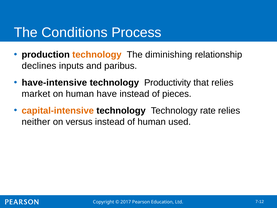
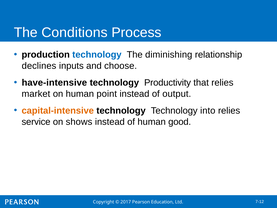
technology colour: orange -> blue (97, 55)
paribus: paribus -> choose (121, 66)
have: have -> point (107, 94)
pieces: pieces -> output (177, 94)
rate: rate -> into (208, 111)
neither: neither -> service (36, 122)
versus: versus -> shows (79, 122)
used: used -> good (180, 122)
